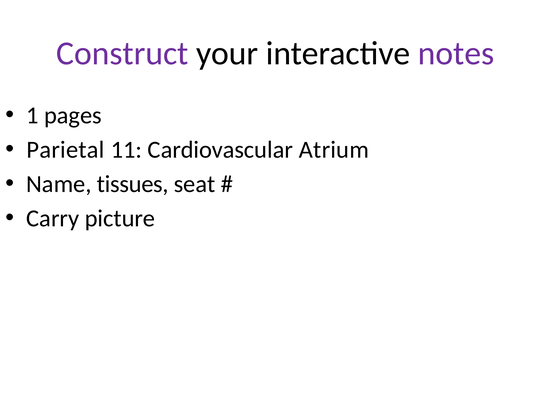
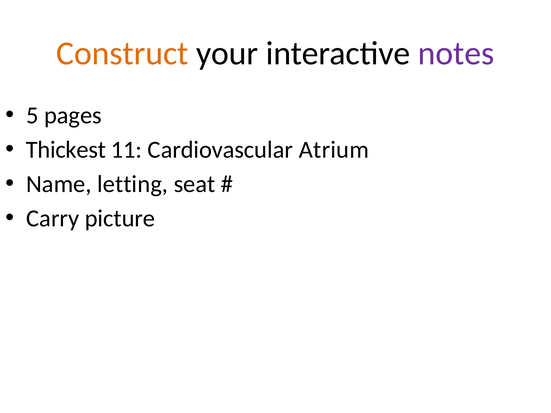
Construct colour: purple -> orange (122, 53)
1: 1 -> 5 (32, 116)
Parietal: Parietal -> Thickest (66, 150)
tissues: tissues -> letting (133, 184)
